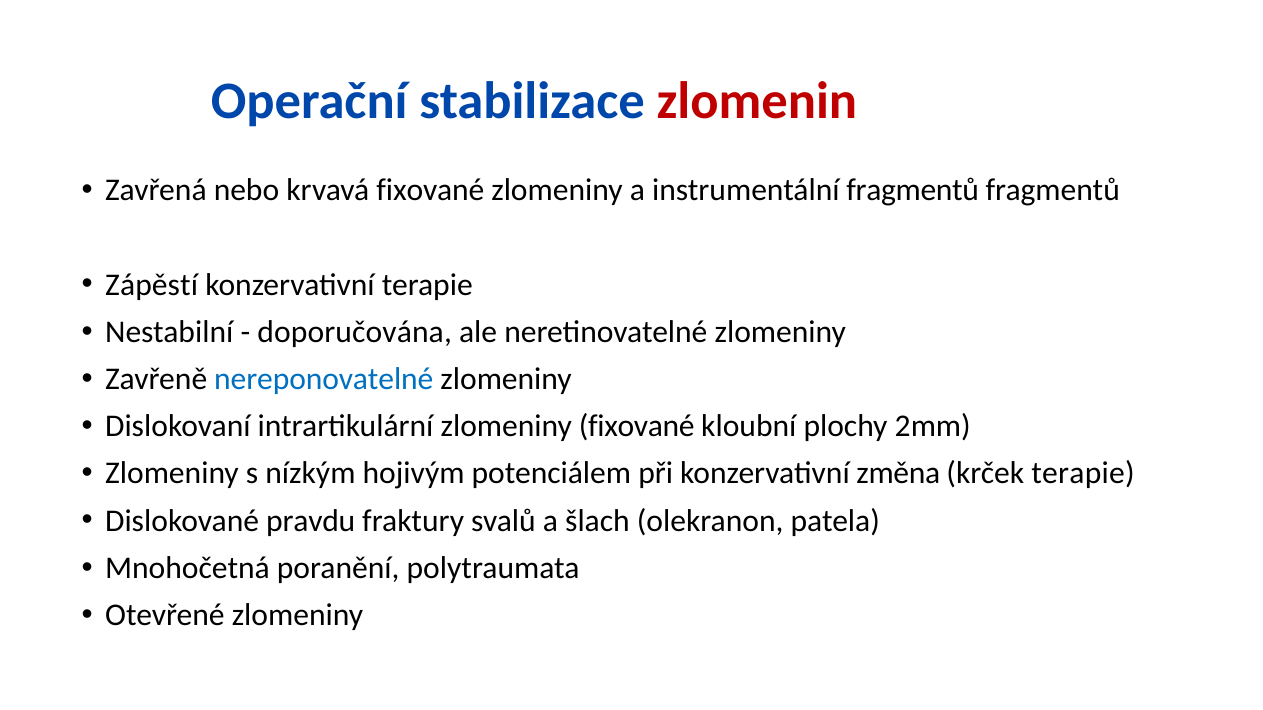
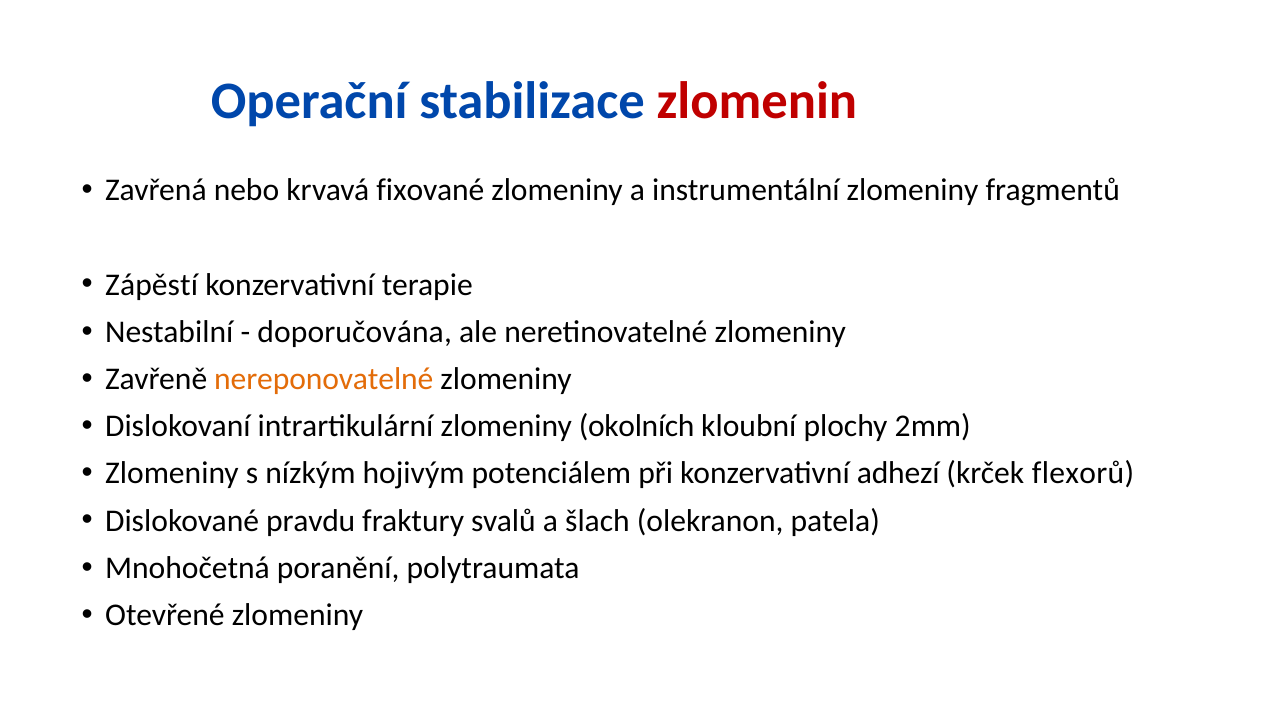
instrumentální fragmentů: fragmentů -> zlomeniny (913, 190)
nereponovatelné colour: blue -> orange (324, 379)
zlomeniny fixované: fixované -> okolních (637, 427)
změna: změna -> adhezí (898, 474)
krček terapie: terapie -> flexorů (1083, 474)
